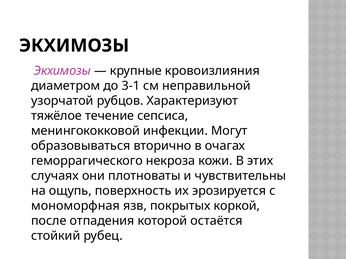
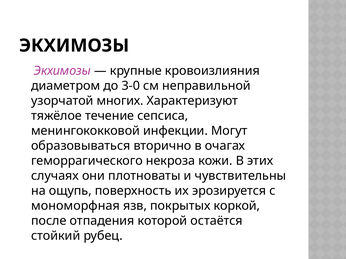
3-1: 3-1 -> 3-0 (131, 86)
рубцов: рубцов -> многих (120, 101)
